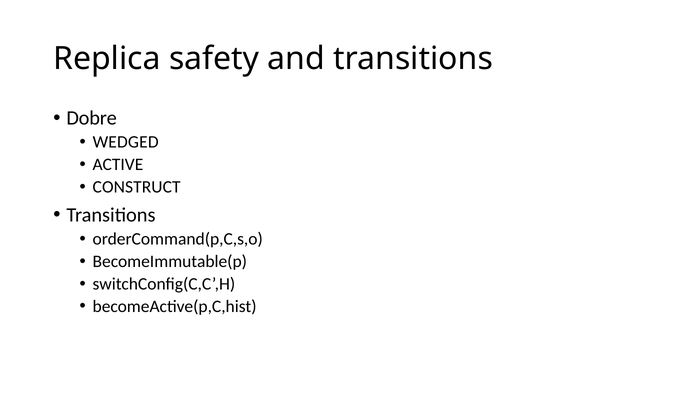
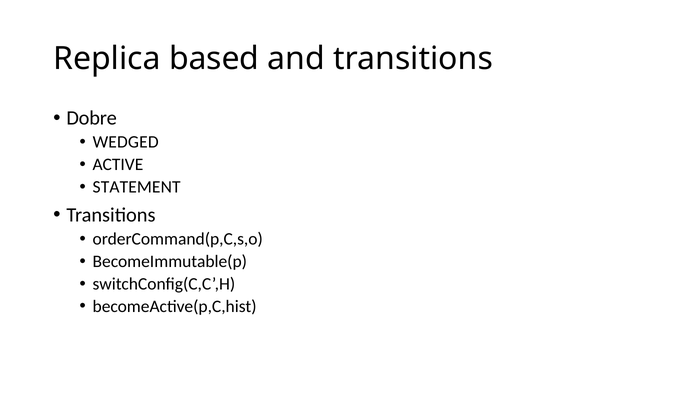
safety: safety -> based (214, 59)
CONSTRUCT: CONSTRUCT -> STATEMENT (137, 187)
